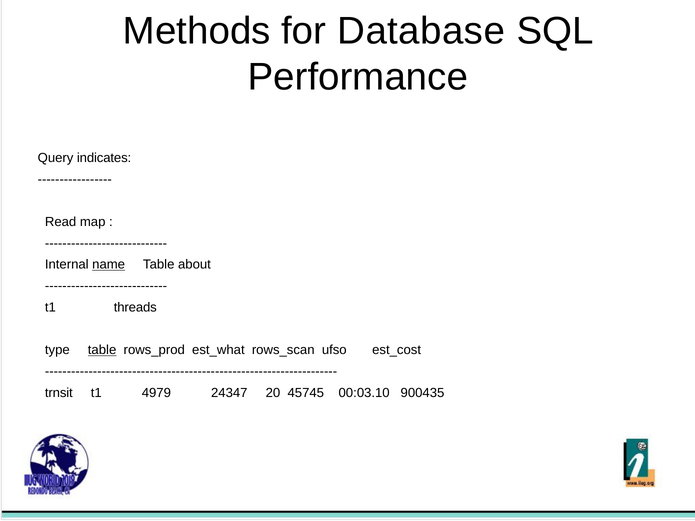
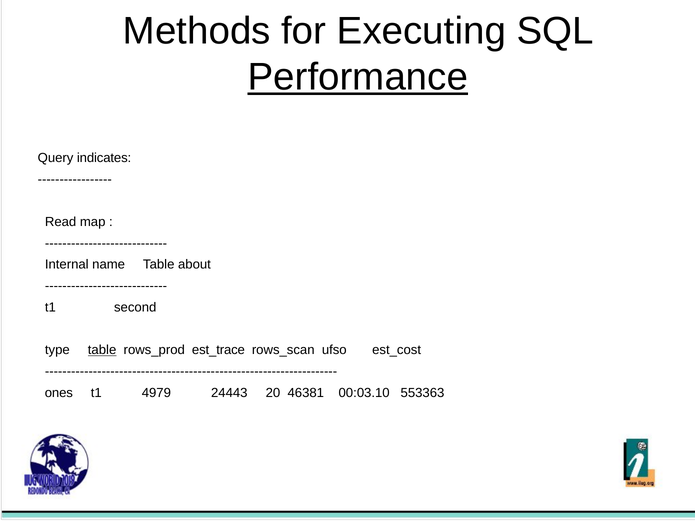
Database: Database -> Executing (421, 31)
Performance underline: none -> present (358, 77)
name underline: present -> none (109, 265)
threads: threads -> second (135, 308)
est_what: est_what -> est_trace (218, 350)
trnsit: trnsit -> ones (59, 393)
24347: 24347 -> 24443 (229, 393)
45745: 45745 -> 46381 (306, 393)
900435: 900435 -> 553363 (422, 393)
